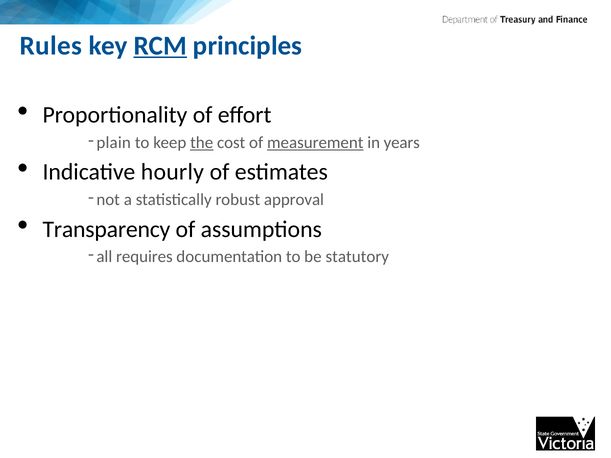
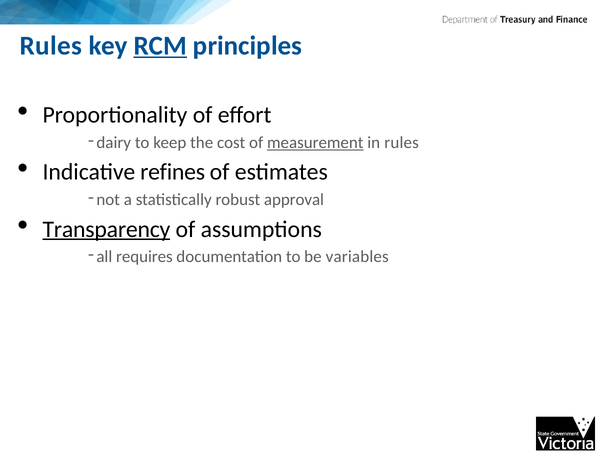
plain: plain -> dairy (114, 143)
the underline: present -> none (202, 143)
in years: years -> rules (402, 143)
hourly: hourly -> refines (173, 172)
Transparency underline: none -> present (106, 229)
statutory: statutory -> variables (357, 257)
